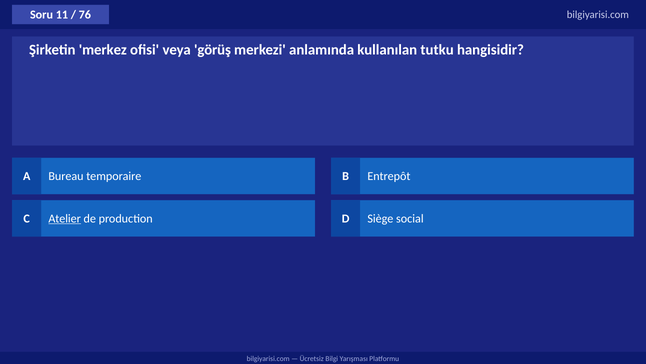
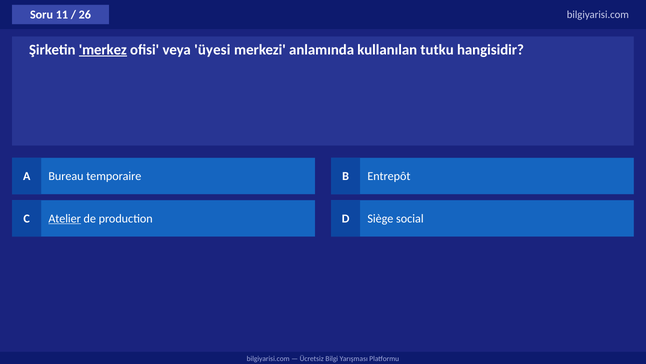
76: 76 -> 26 (85, 15)
merkez underline: none -> present (103, 50)
görüş: görüş -> üyesi (212, 50)
